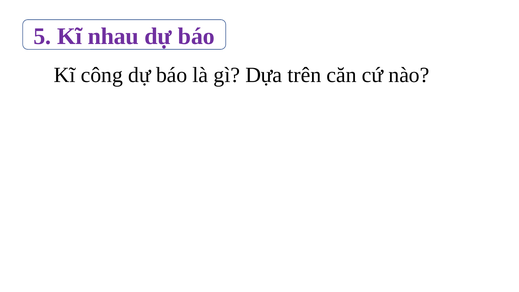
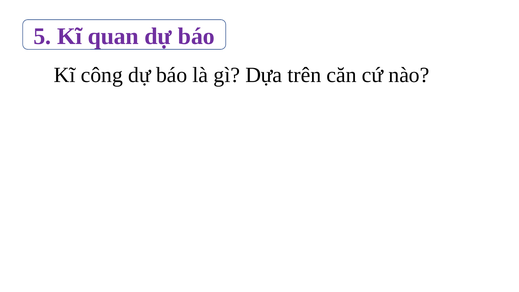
nhau: nhau -> quan (113, 36)
